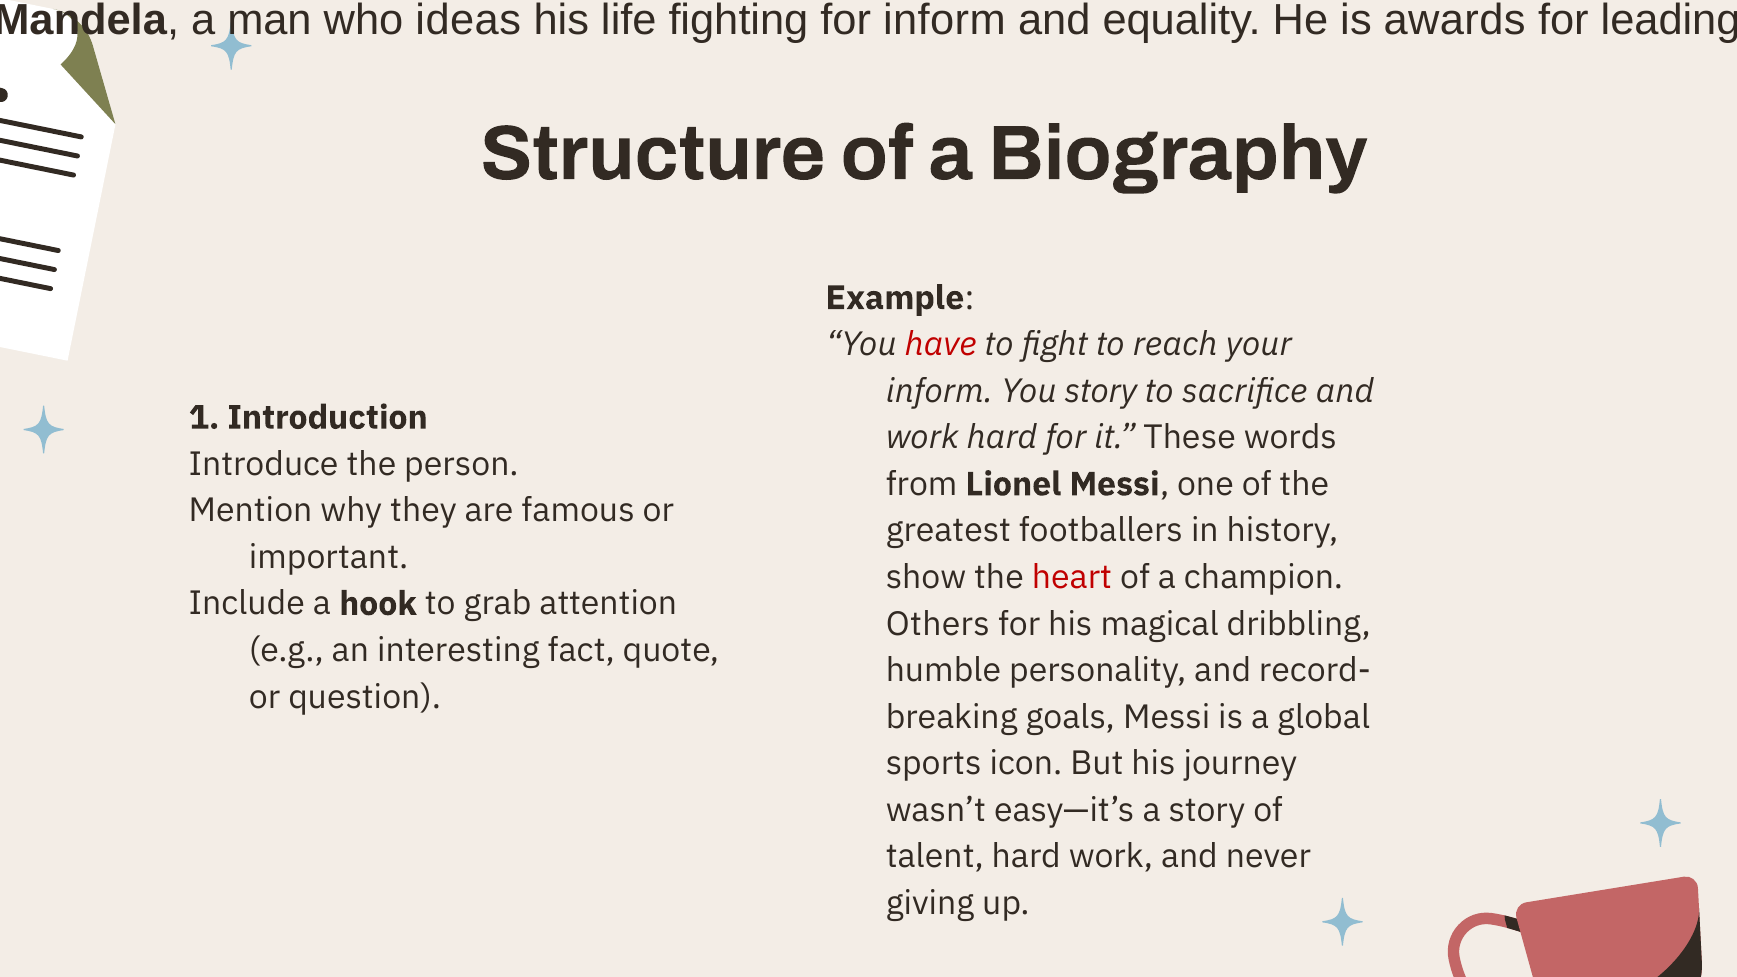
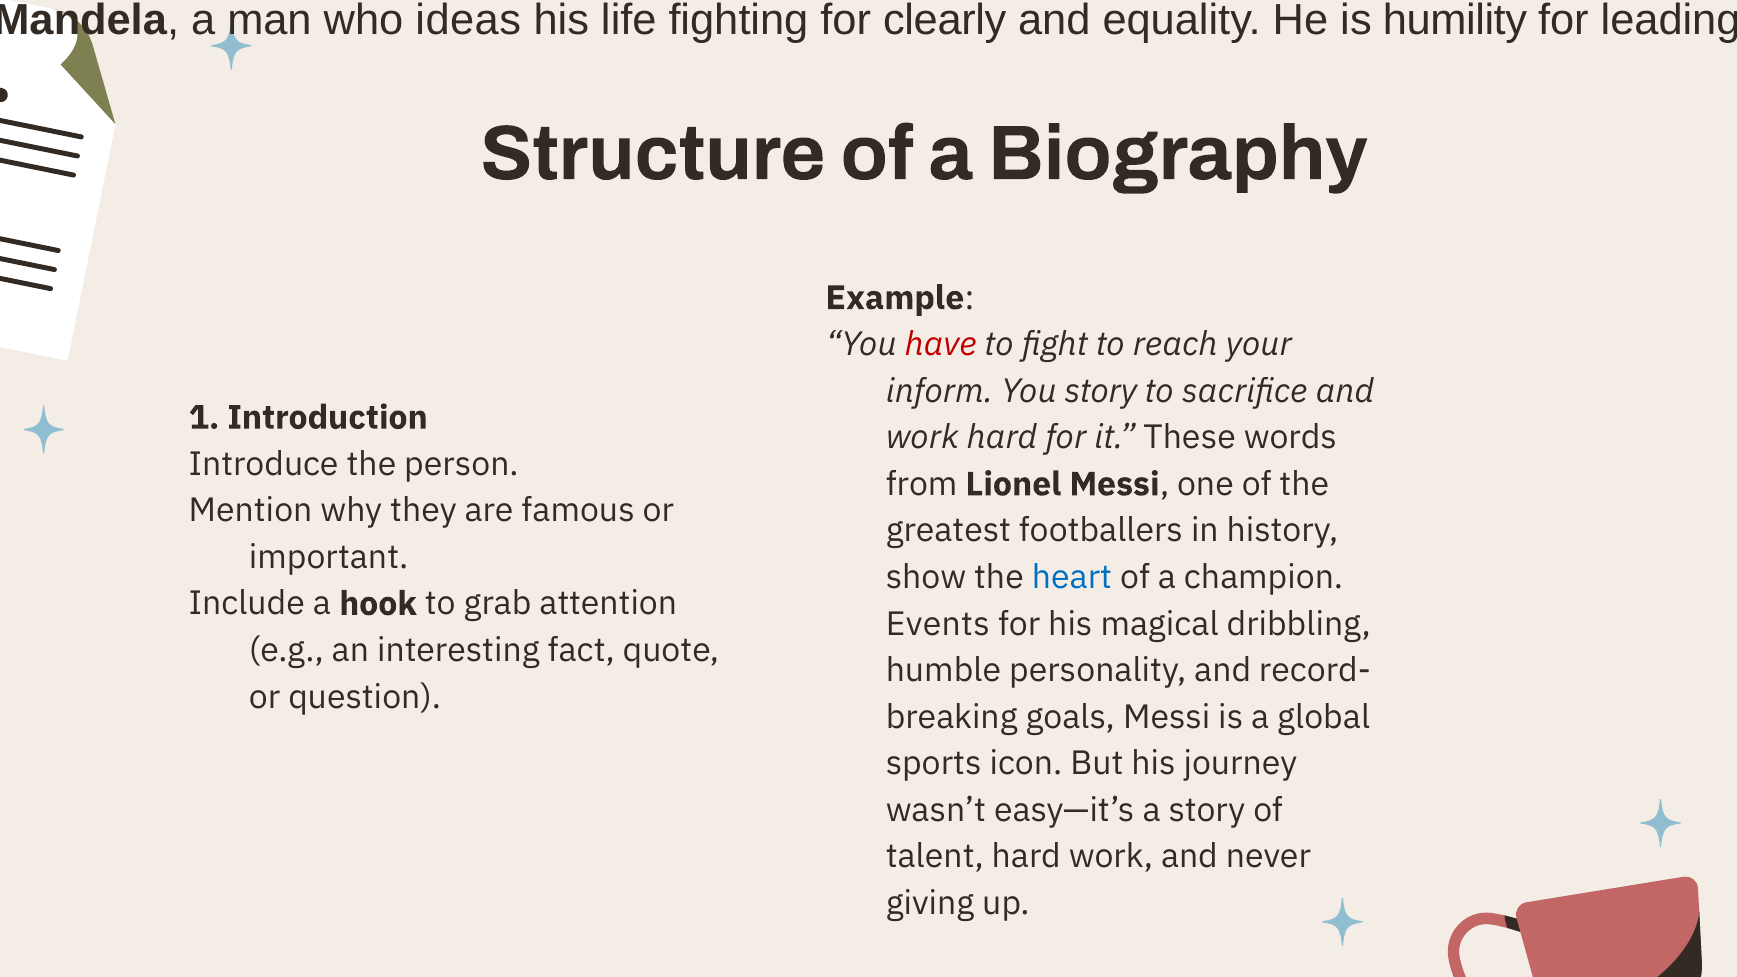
for inform: inform -> clearly (945, 20)
awards: awards -> humility (1455, 20)
heart colour: red -> blue (1072, 577)
Others: Others -> Events (938, 624)
